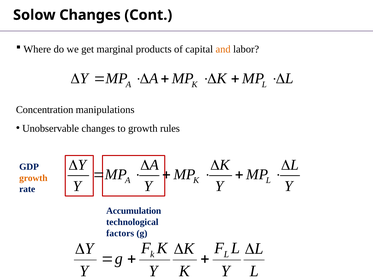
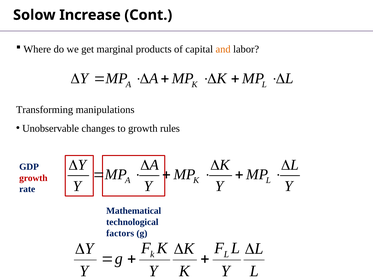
Solow Changes: Changes -> Increase (90, 15)
Concentration: Concentration -> Transforming (45, 110)
growth colour: orange -> red (33, 178)
Accumulation: Accumulation -> Mathematical (134, 211)
